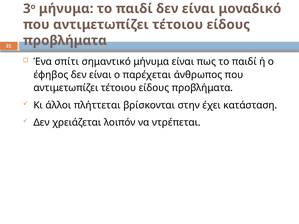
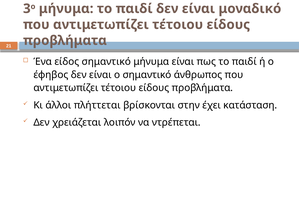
σπίτι: σπίτι -> είδος (67, 62)
ο παρέχεται: παρέχεται -> σημαντικό (147, 75)
